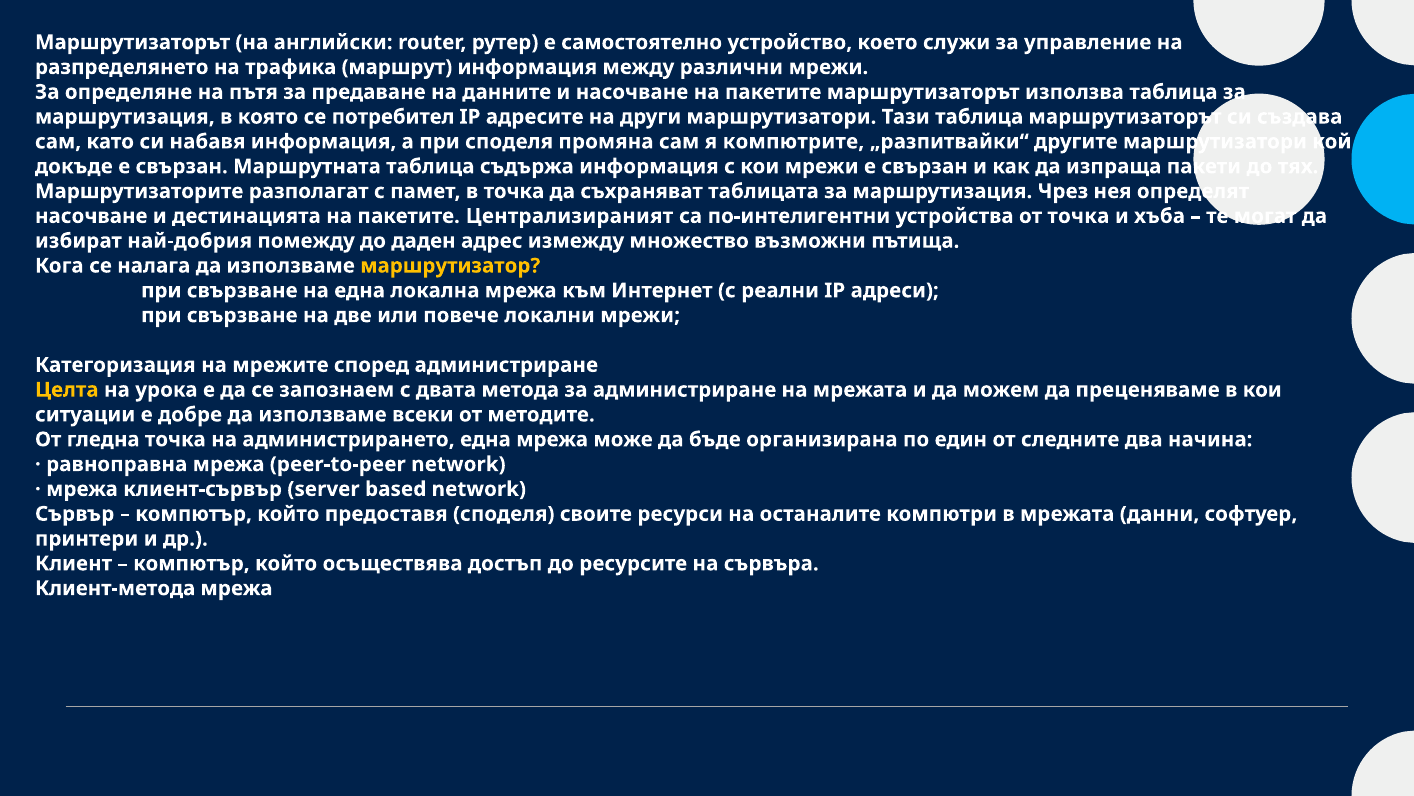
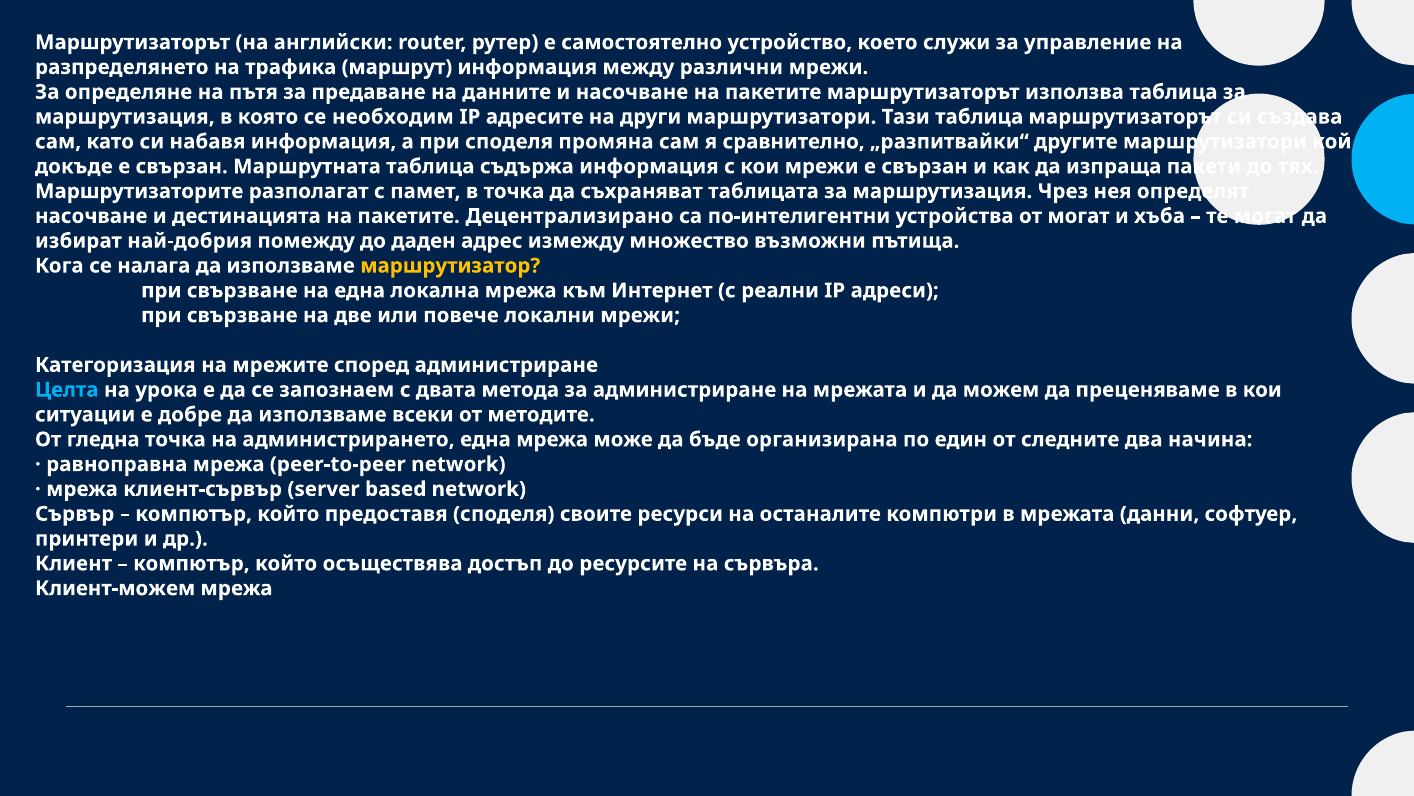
потребител: потребител -> необходим (393, 117)
компютрите: компютрите -> сравнително (794, 142)
Централизираният: Централизираният -> Децентрализирано (569, 216)
от точка: точка -> могат (1079, 216)
Целта colour: yellow -> light blue (67, 390)
Клиент-метода: Клиент-метода -> Клиент-можем (115, 588)
